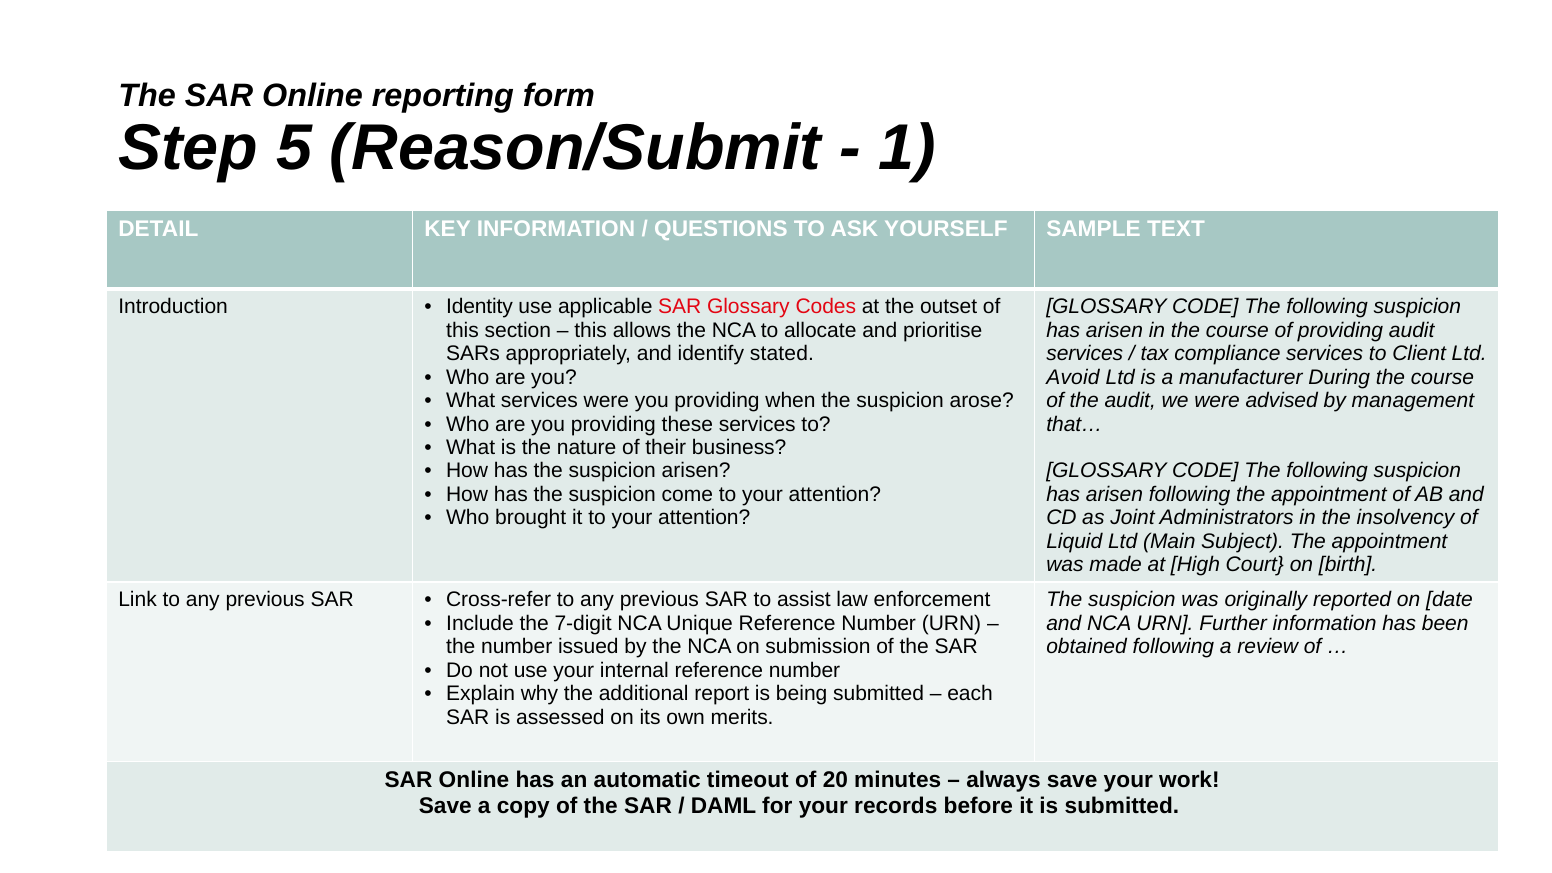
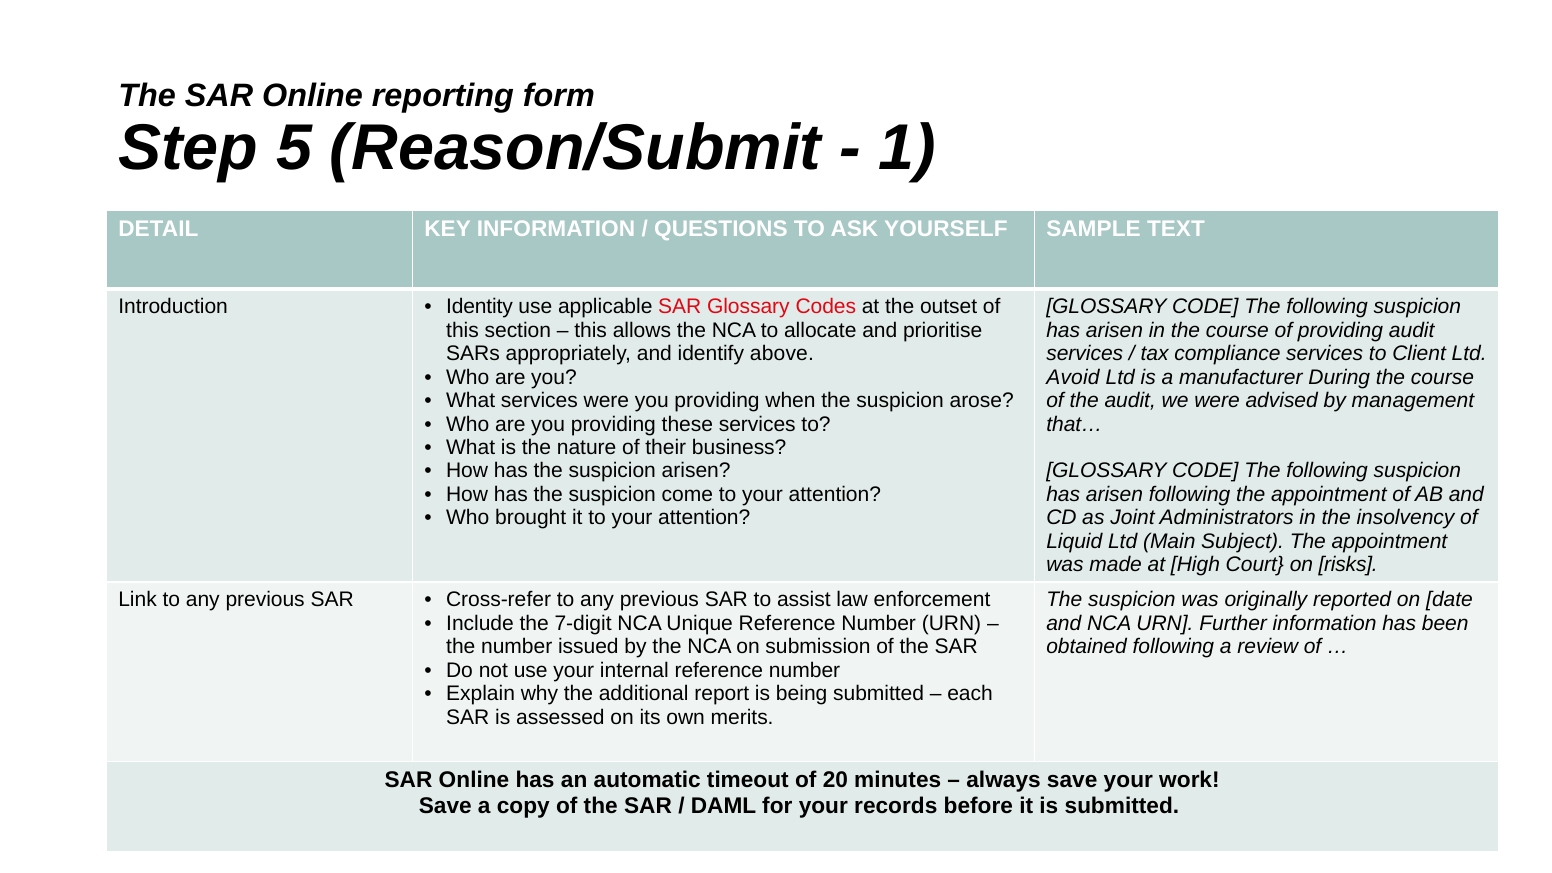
stated: stated -> above (782, 354)
birth: birth -> risks (1348, 565)
